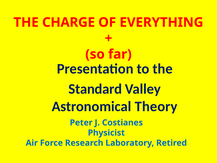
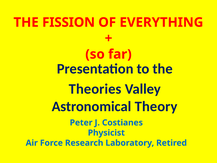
CHARGE: CHARGE -> FISSION (69, 22)
Standard: Standard -> Theories (95, 89)
